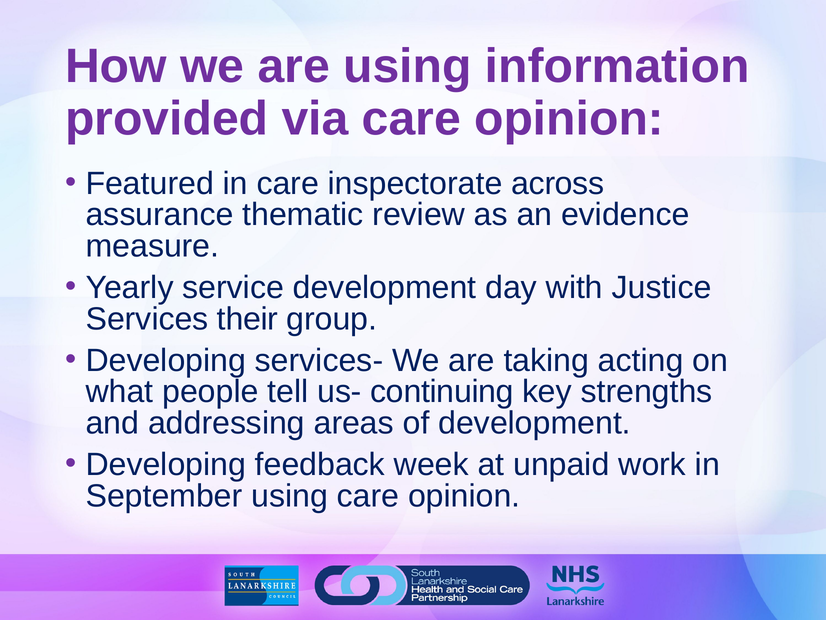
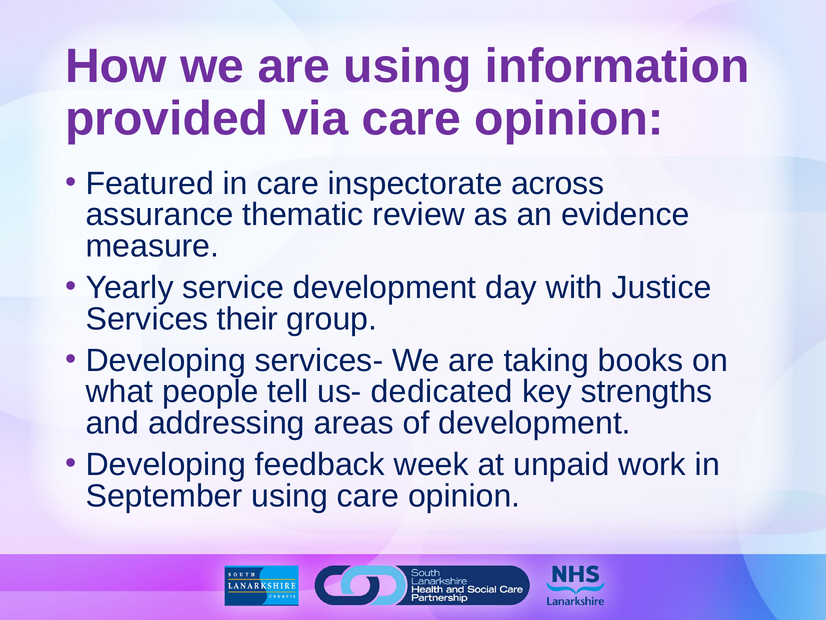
acting: acting -> books (641, 360)
continuing: continuing -> dedicated (442, 392)
